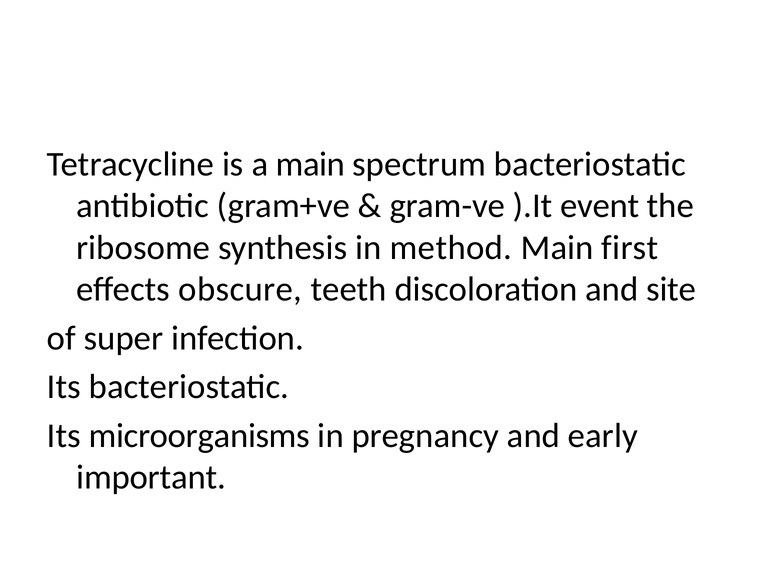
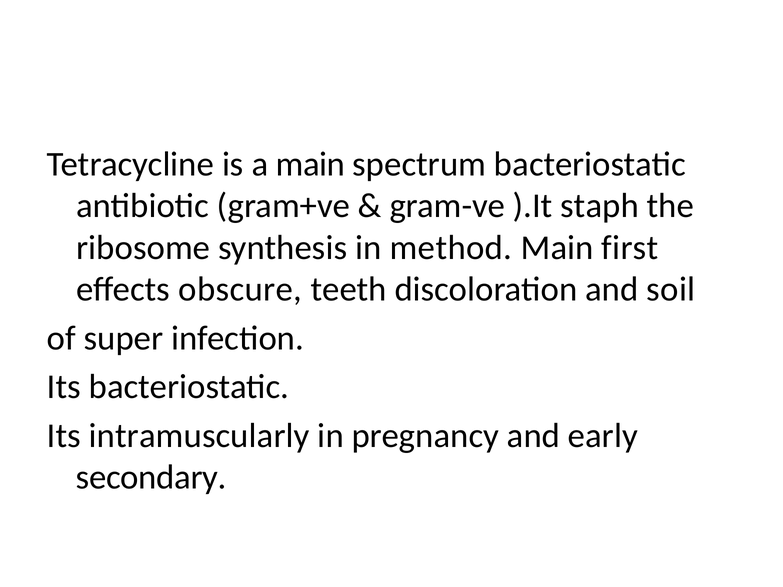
event: event -> staph (600, 206)
site: site -> soil (671, 290)
microorganisms: microorganisms -> intramuscularly (199, 436)
important: important -> secondary (151, 478)
